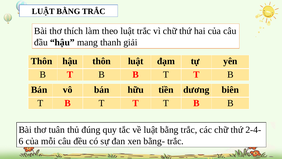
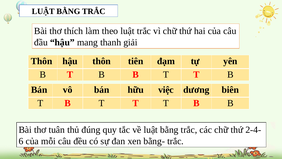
thôn luật: luật -> tiên (136, 61)
tiền: tiền -> việc (166, 90)
